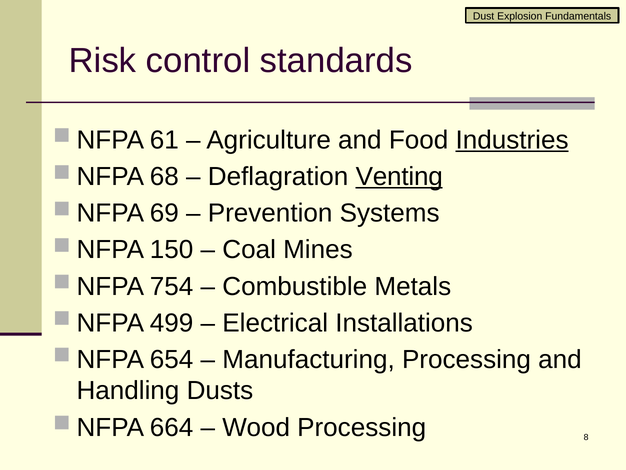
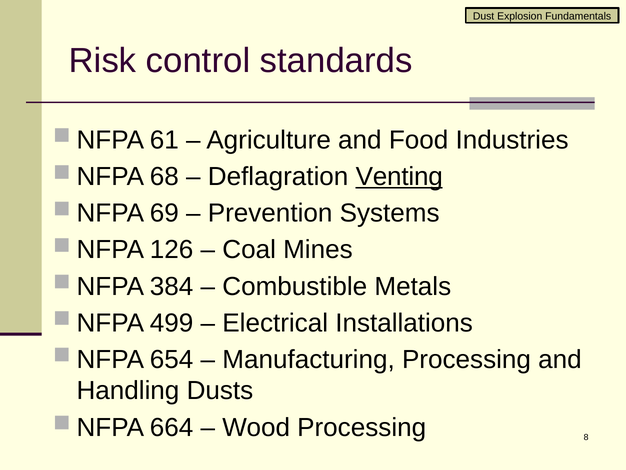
Industries underline: present -> none (512, 140)
150: 150 -> 126 (172, 250)
754: 754 -> 384 (172, 286)
